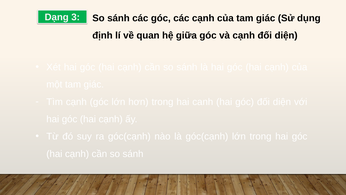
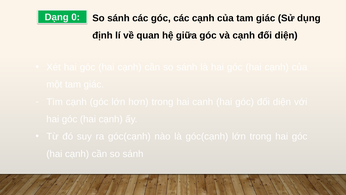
3: 3 -> 0 (76, 17)
